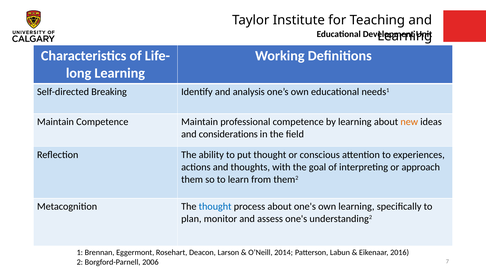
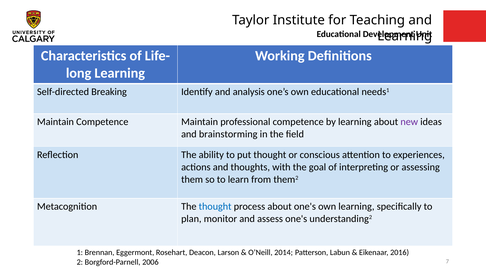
new colour: orange -> purple (409, 122)
considerations: considerations -> brainstorming (228, 134)
approach: approach -> assessing (421, 167)
